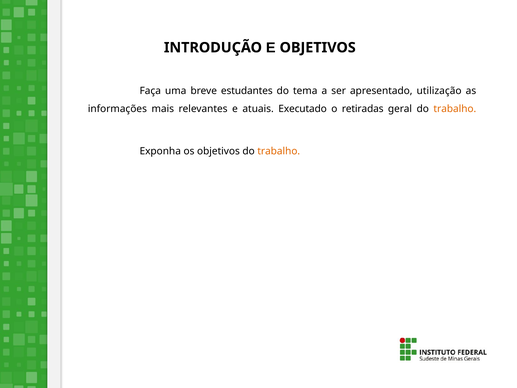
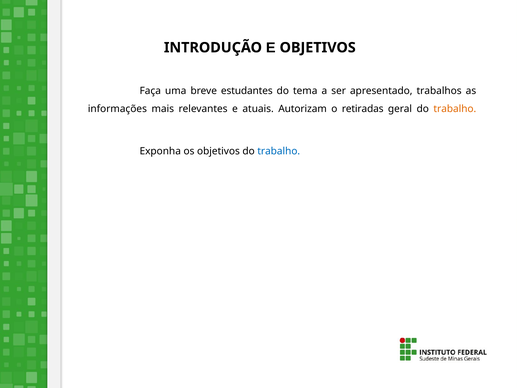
utilização: utilização -> trabalhos (439, 91)
Executado: Executado -> Autorizam (303, 109)
trabalho colour: orange -> blue (279, 151)
